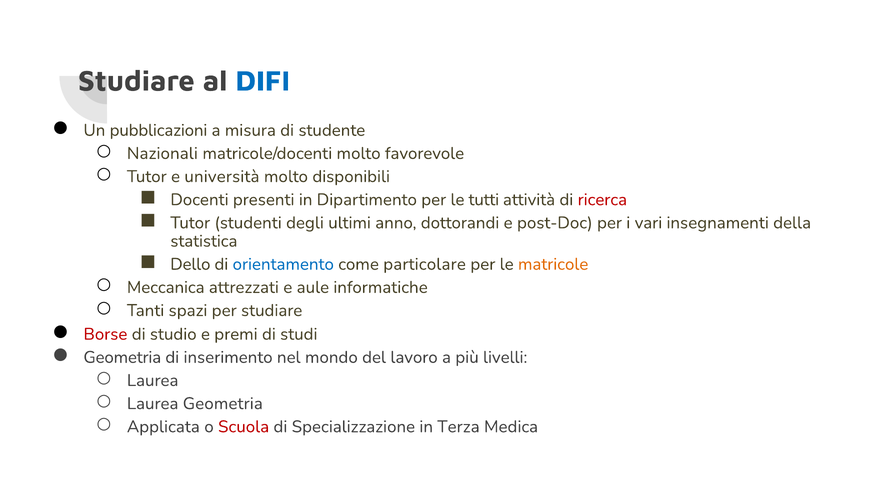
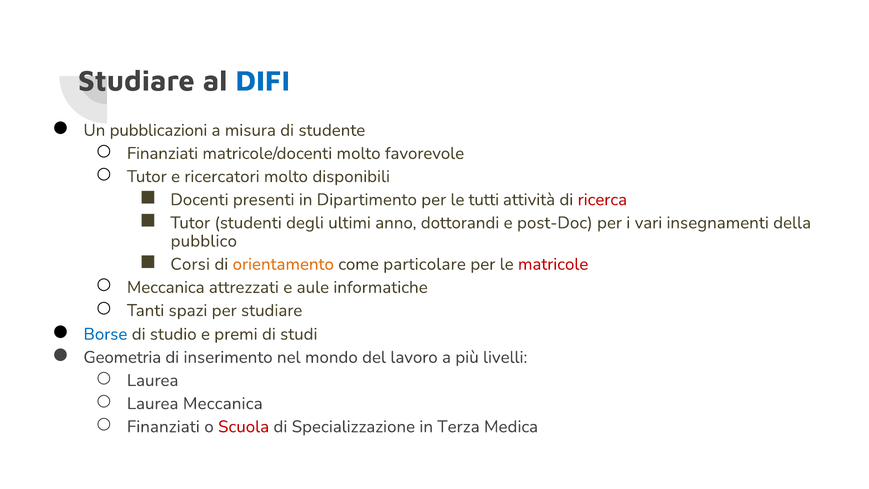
Nazionali: Nazionali -> Finanziati (162, 153)
università: università -> ricercatori (222, 176)
statistica: statistica -> pubblico (204, 241)
Dello: Dello -> Corsi (190, 264)
orientamento colour: blue -> orange (283, 264)
matricole colour: orange -> red (553, 264)
Borse colour: red -> blue (105, 334)
Laurea Geometria: Geometria -> Meccanica (223, 403)
Applicata: Applicata -> Finanziati (163, 427)
